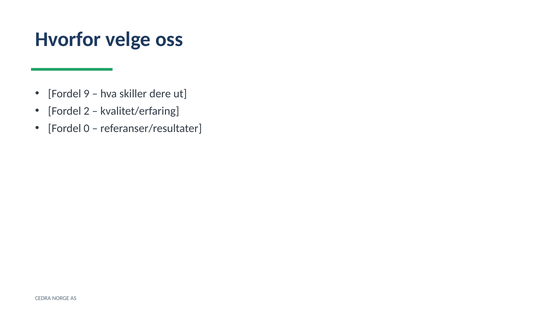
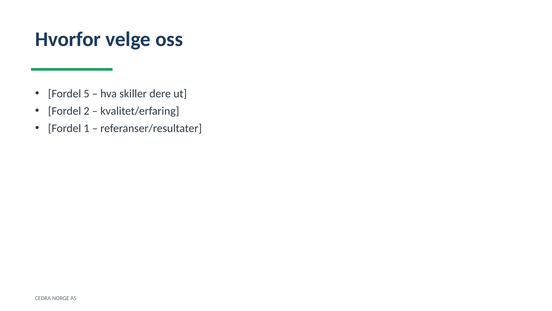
9: 9 -> 5 (87, 93)
0: 0 -> 1 (87, 128)
